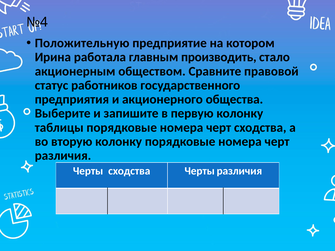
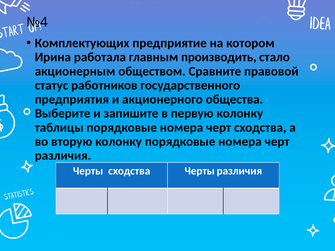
Положительную: Положительную -> Комплектующих (82, 43)
